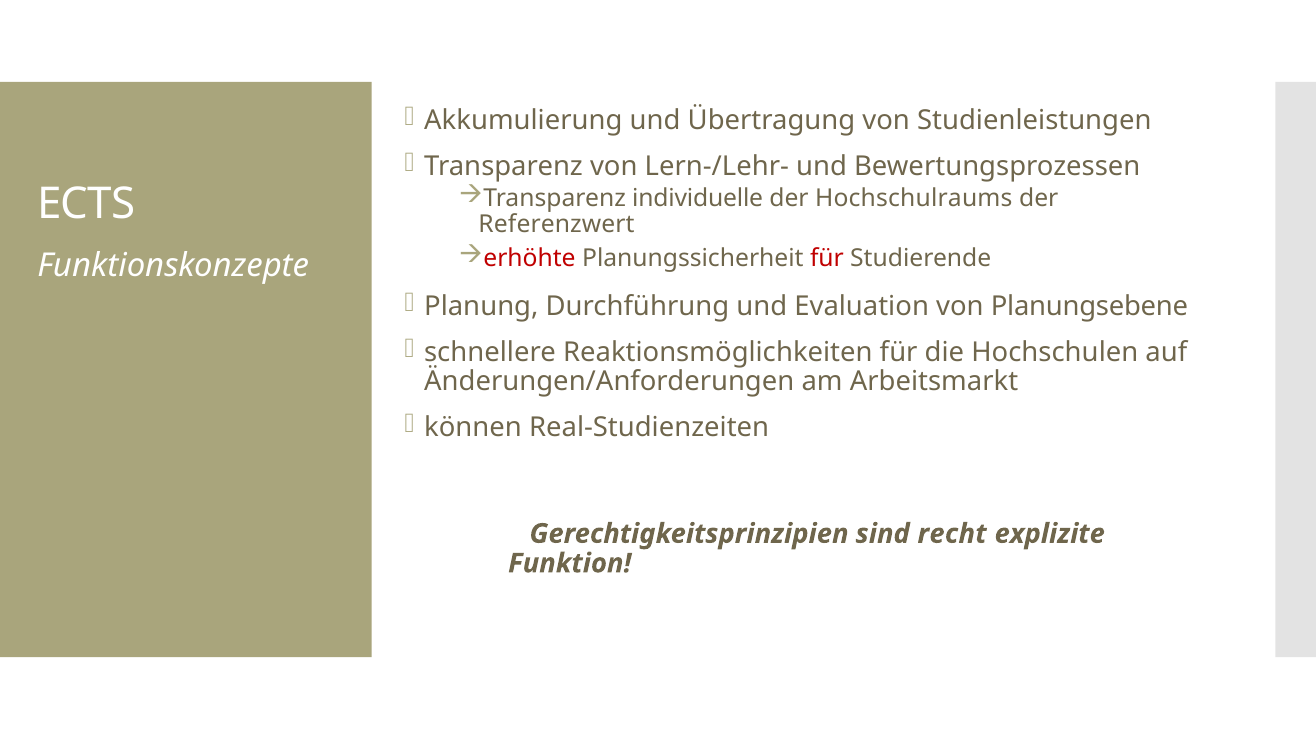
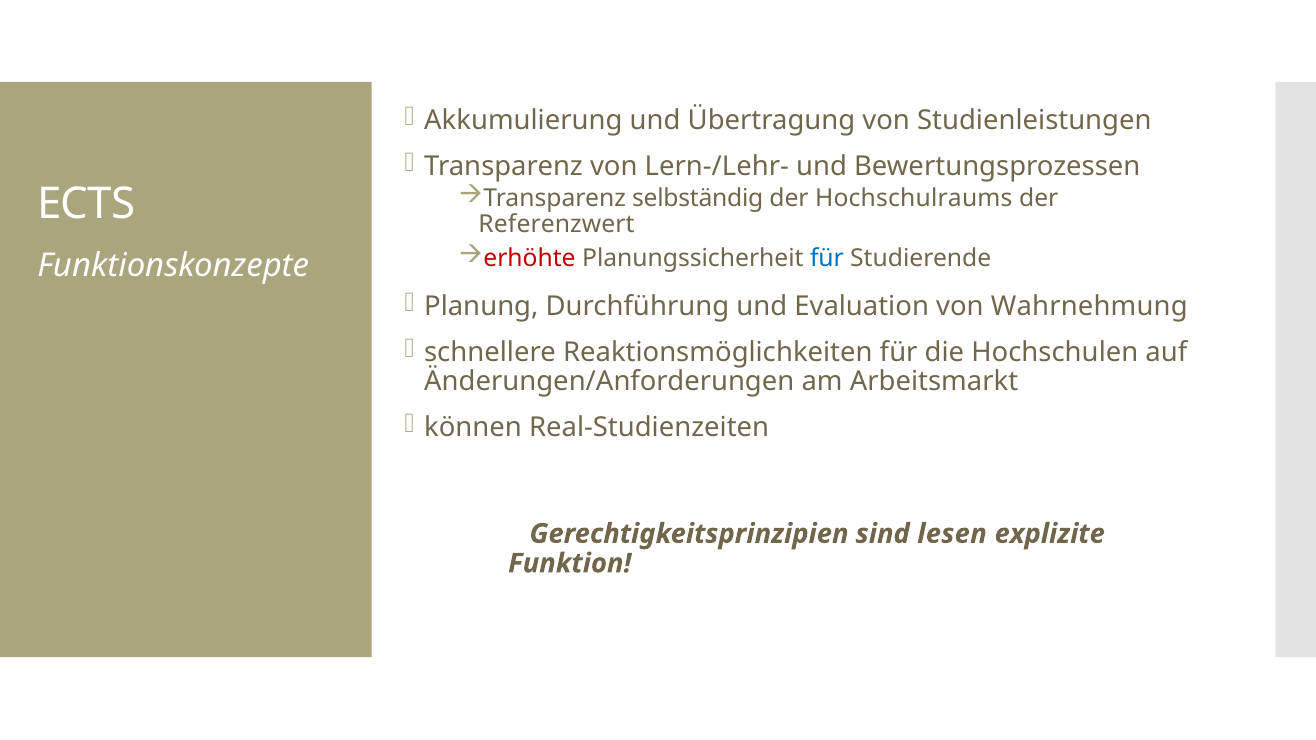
individuelle: individuelle -> selbständig (698, 198)
für colour: red -> blue (827, 258)
Planungsebene: Planungsebene -> Wahrnehmung (1089, 306)
recht: recht -> lesen (952, 534)
